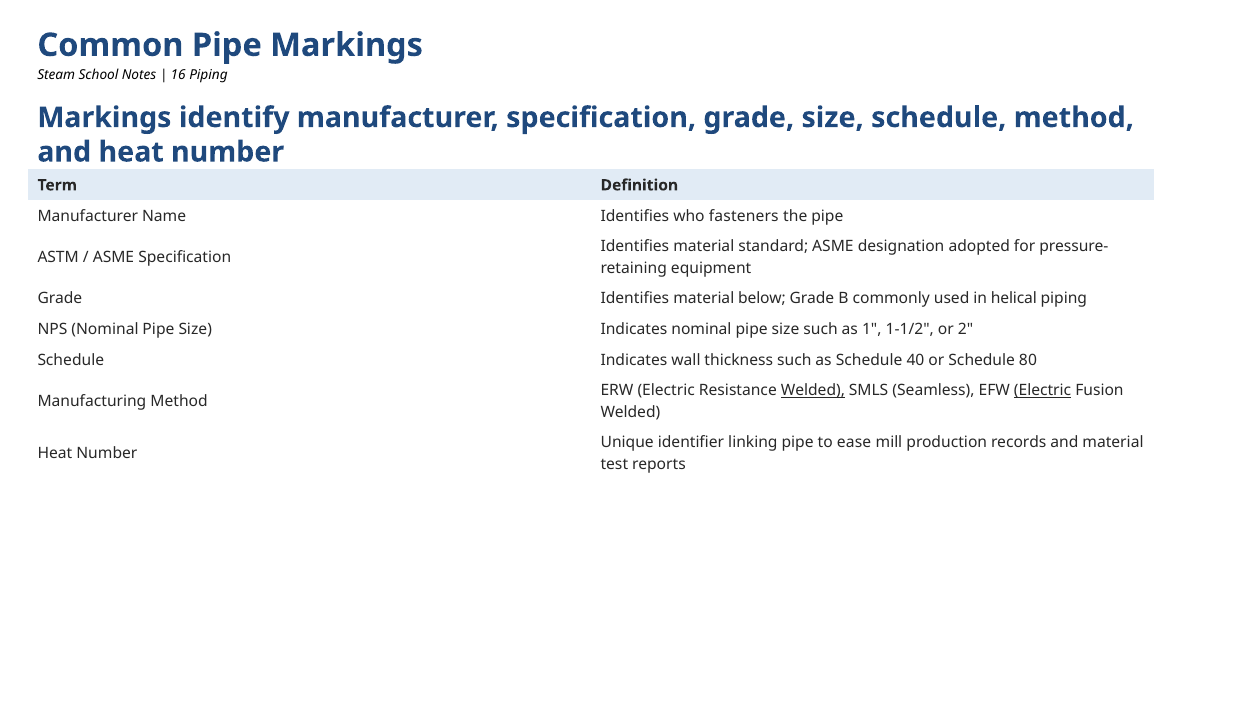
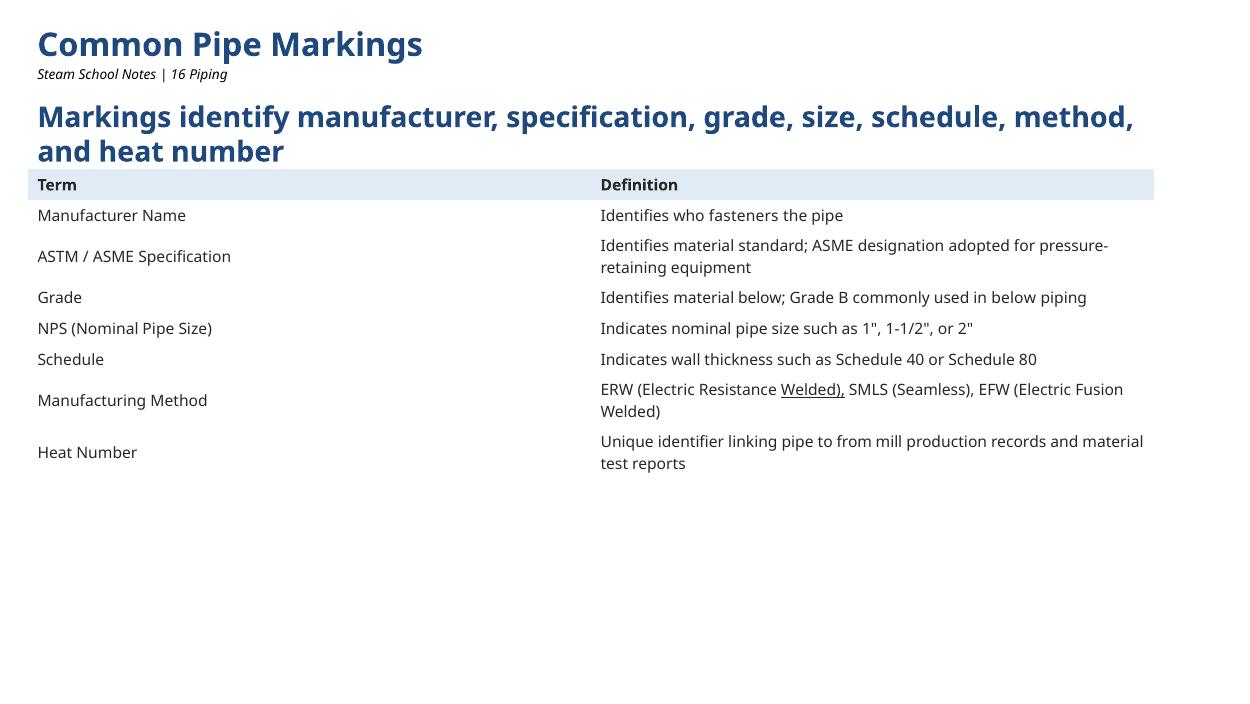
in helical: helical -> below (1014, 299)
Electric underline: present -> none (1043, 391)
ease: ease -> from (854, 443)
